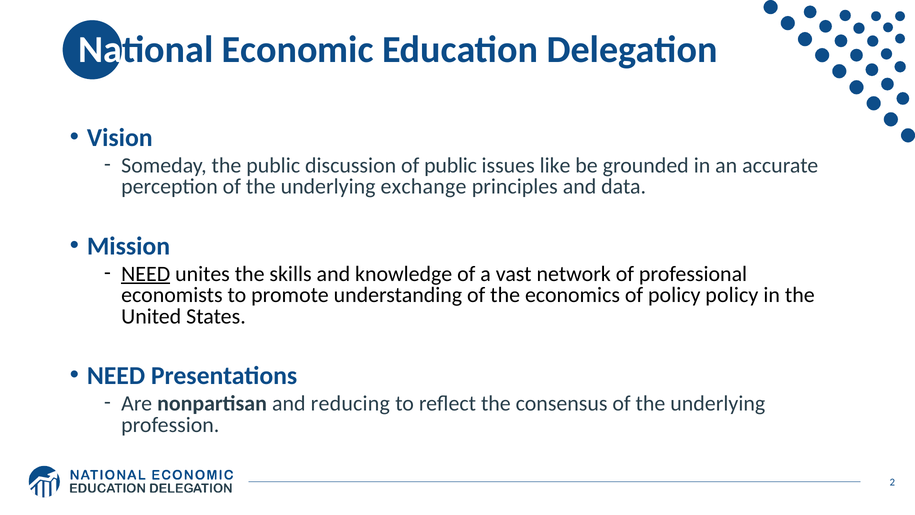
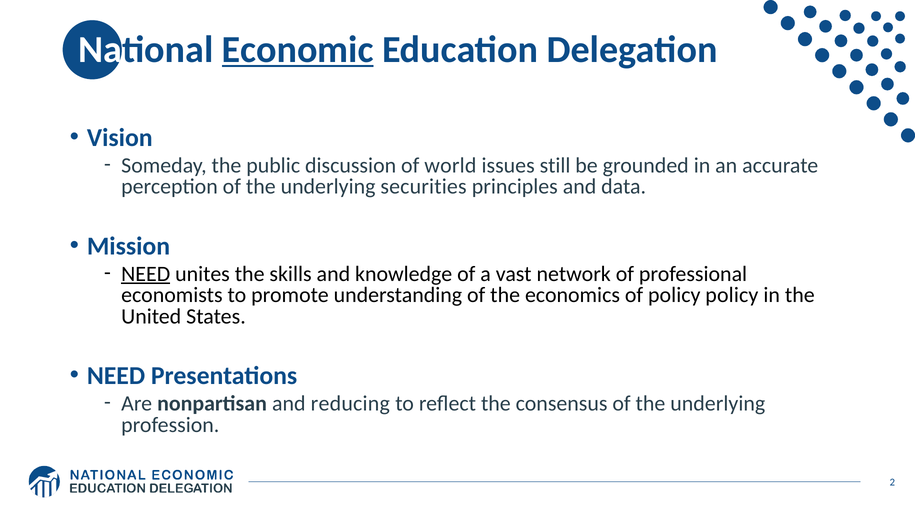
Economic underline: none -> present (298, 49)
of public: public -> world (450, 165)
like: like -> still (555, 165)
exchange: exchange -> securities (424, 187)
